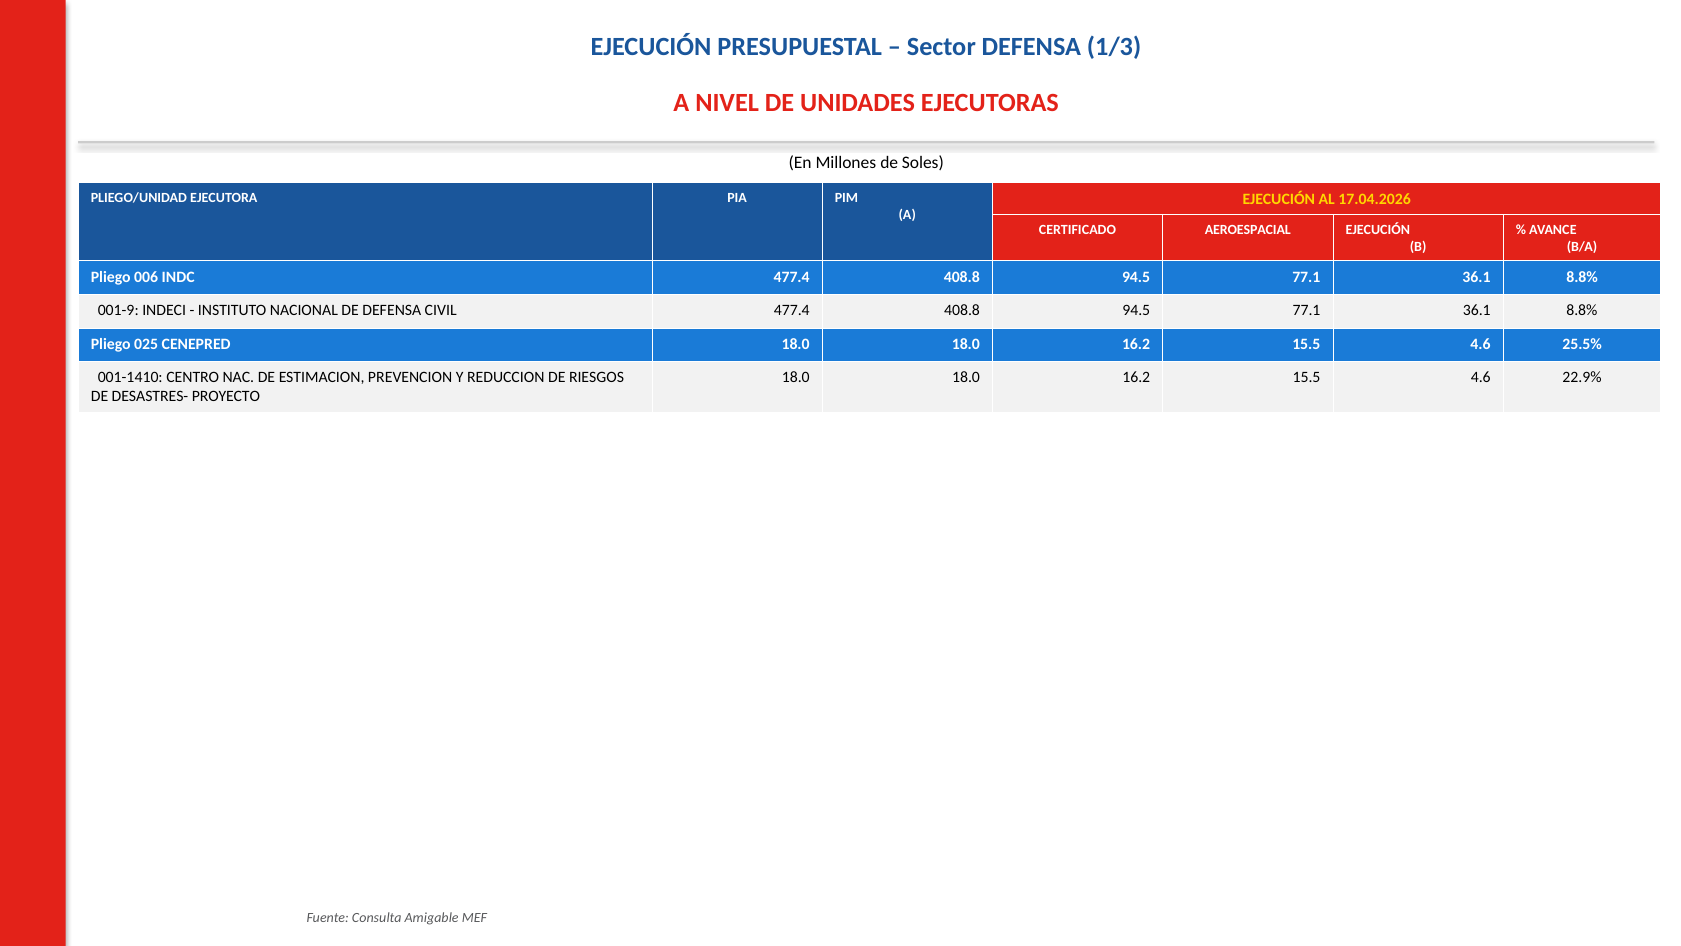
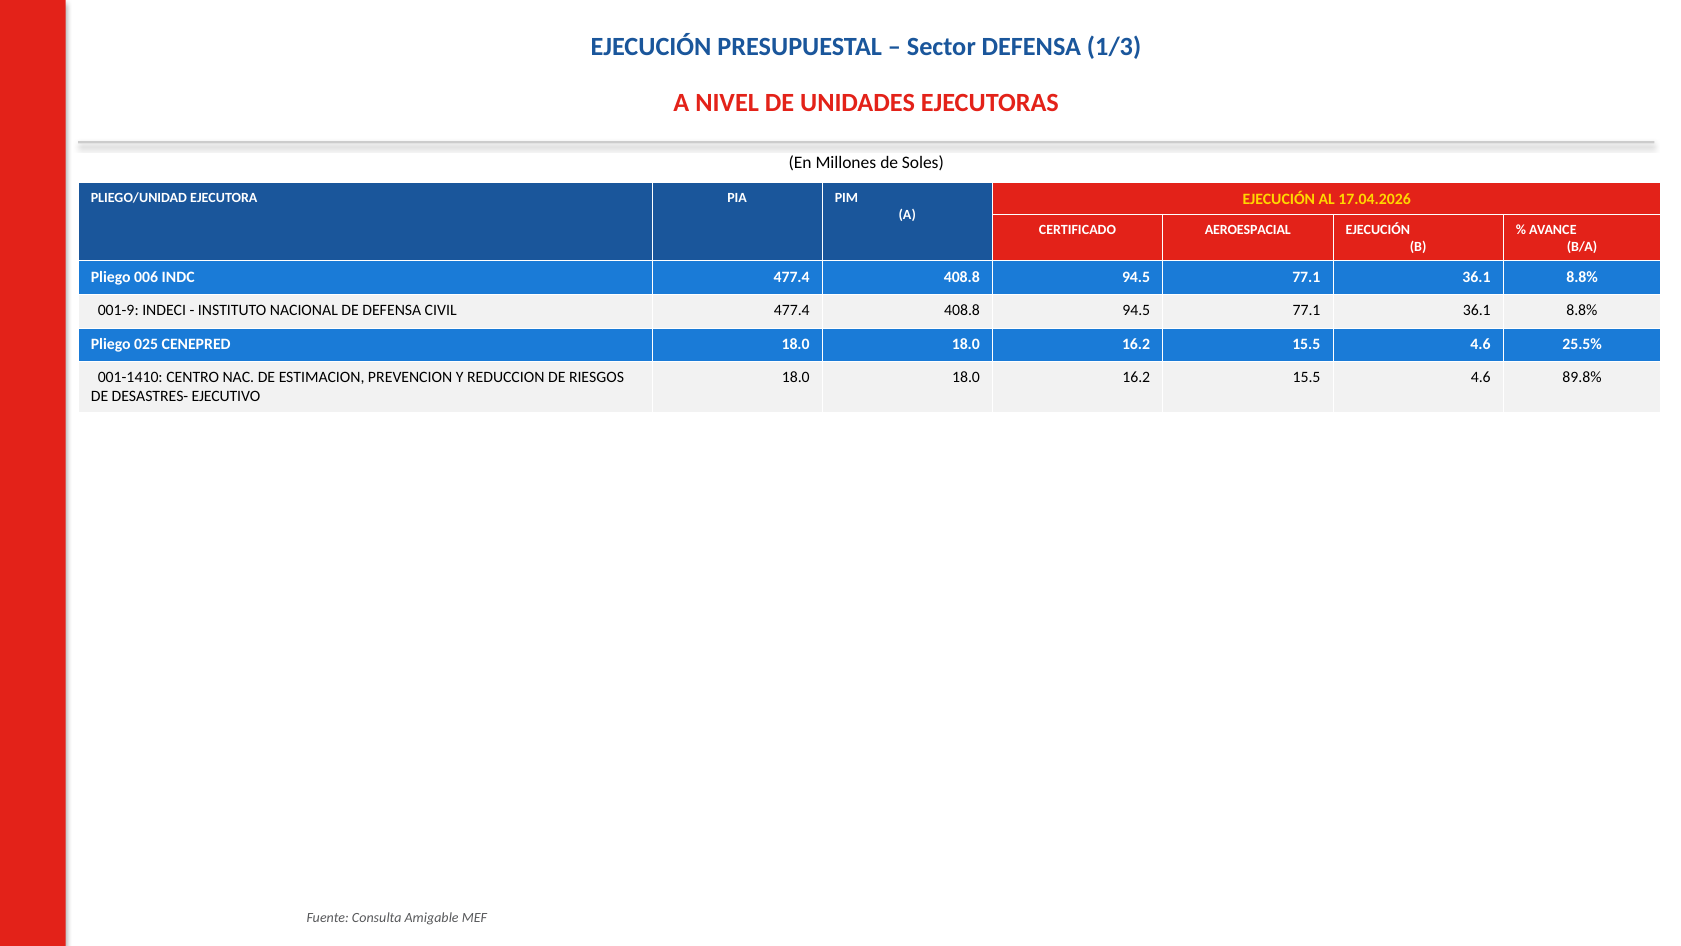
22.9%: 22.9% -> 89.8% (1582, 377)
PROYECTO: PROYECTO -> EJECUTIVO (226, 397)
